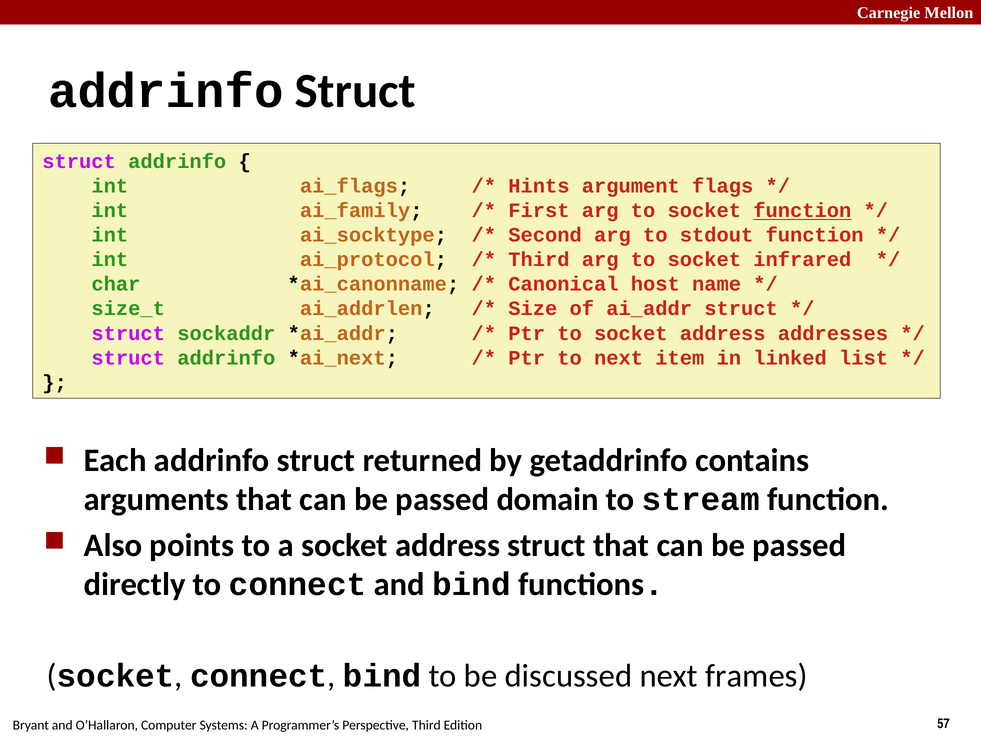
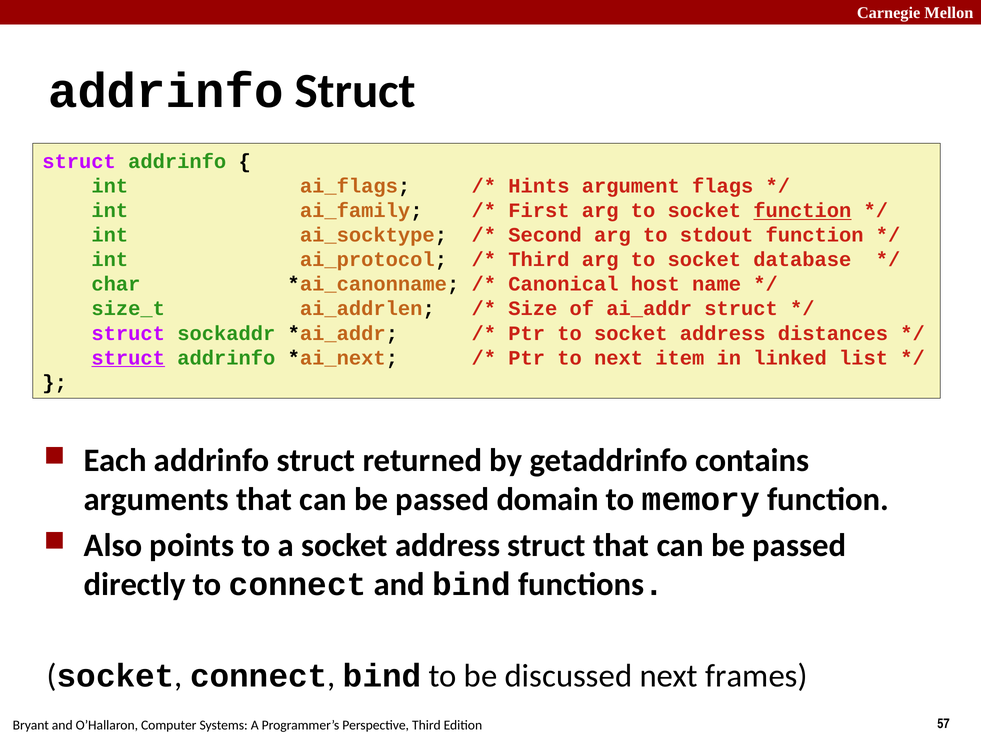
infrared: infrared -> database (802, 260)
addresses: addresses -> distances (833, 333)
struct underline: none -> present (128, 358)
stream: stream -> memory (701, 499)
